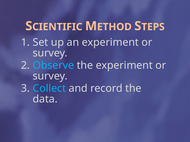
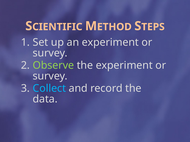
Observe colour: light blue -> light green (53, 66)
